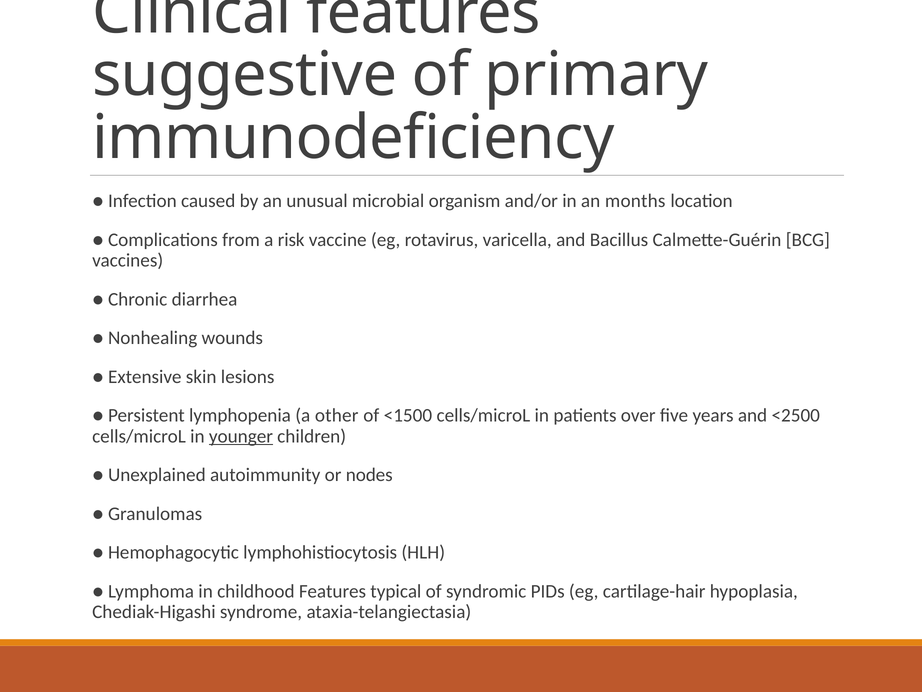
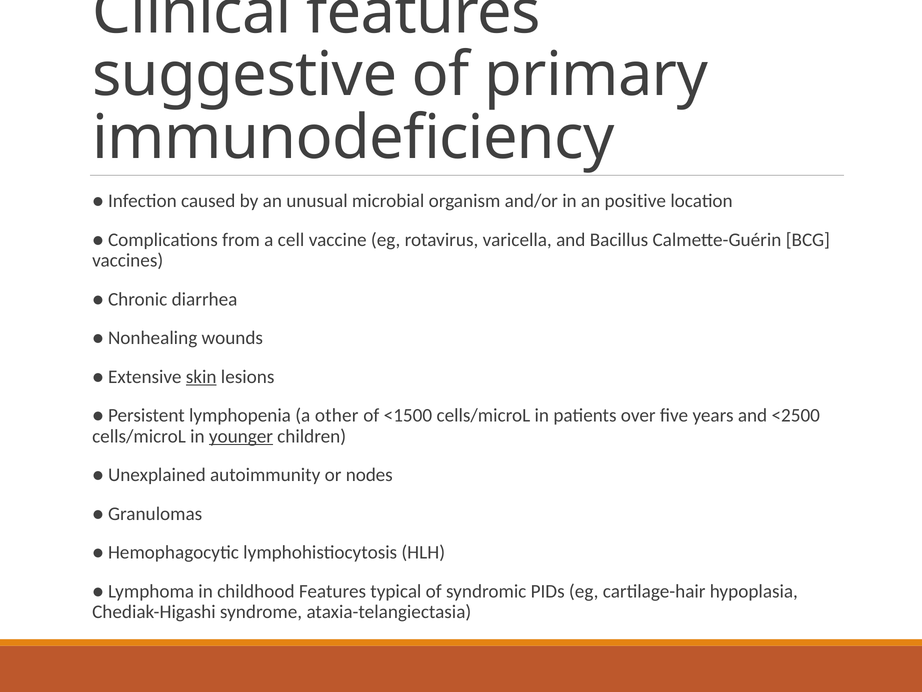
months: months -> positive (635, 201)
risk: risk -> cell (291, 240)
skin underline: none -> present (201, 377)
